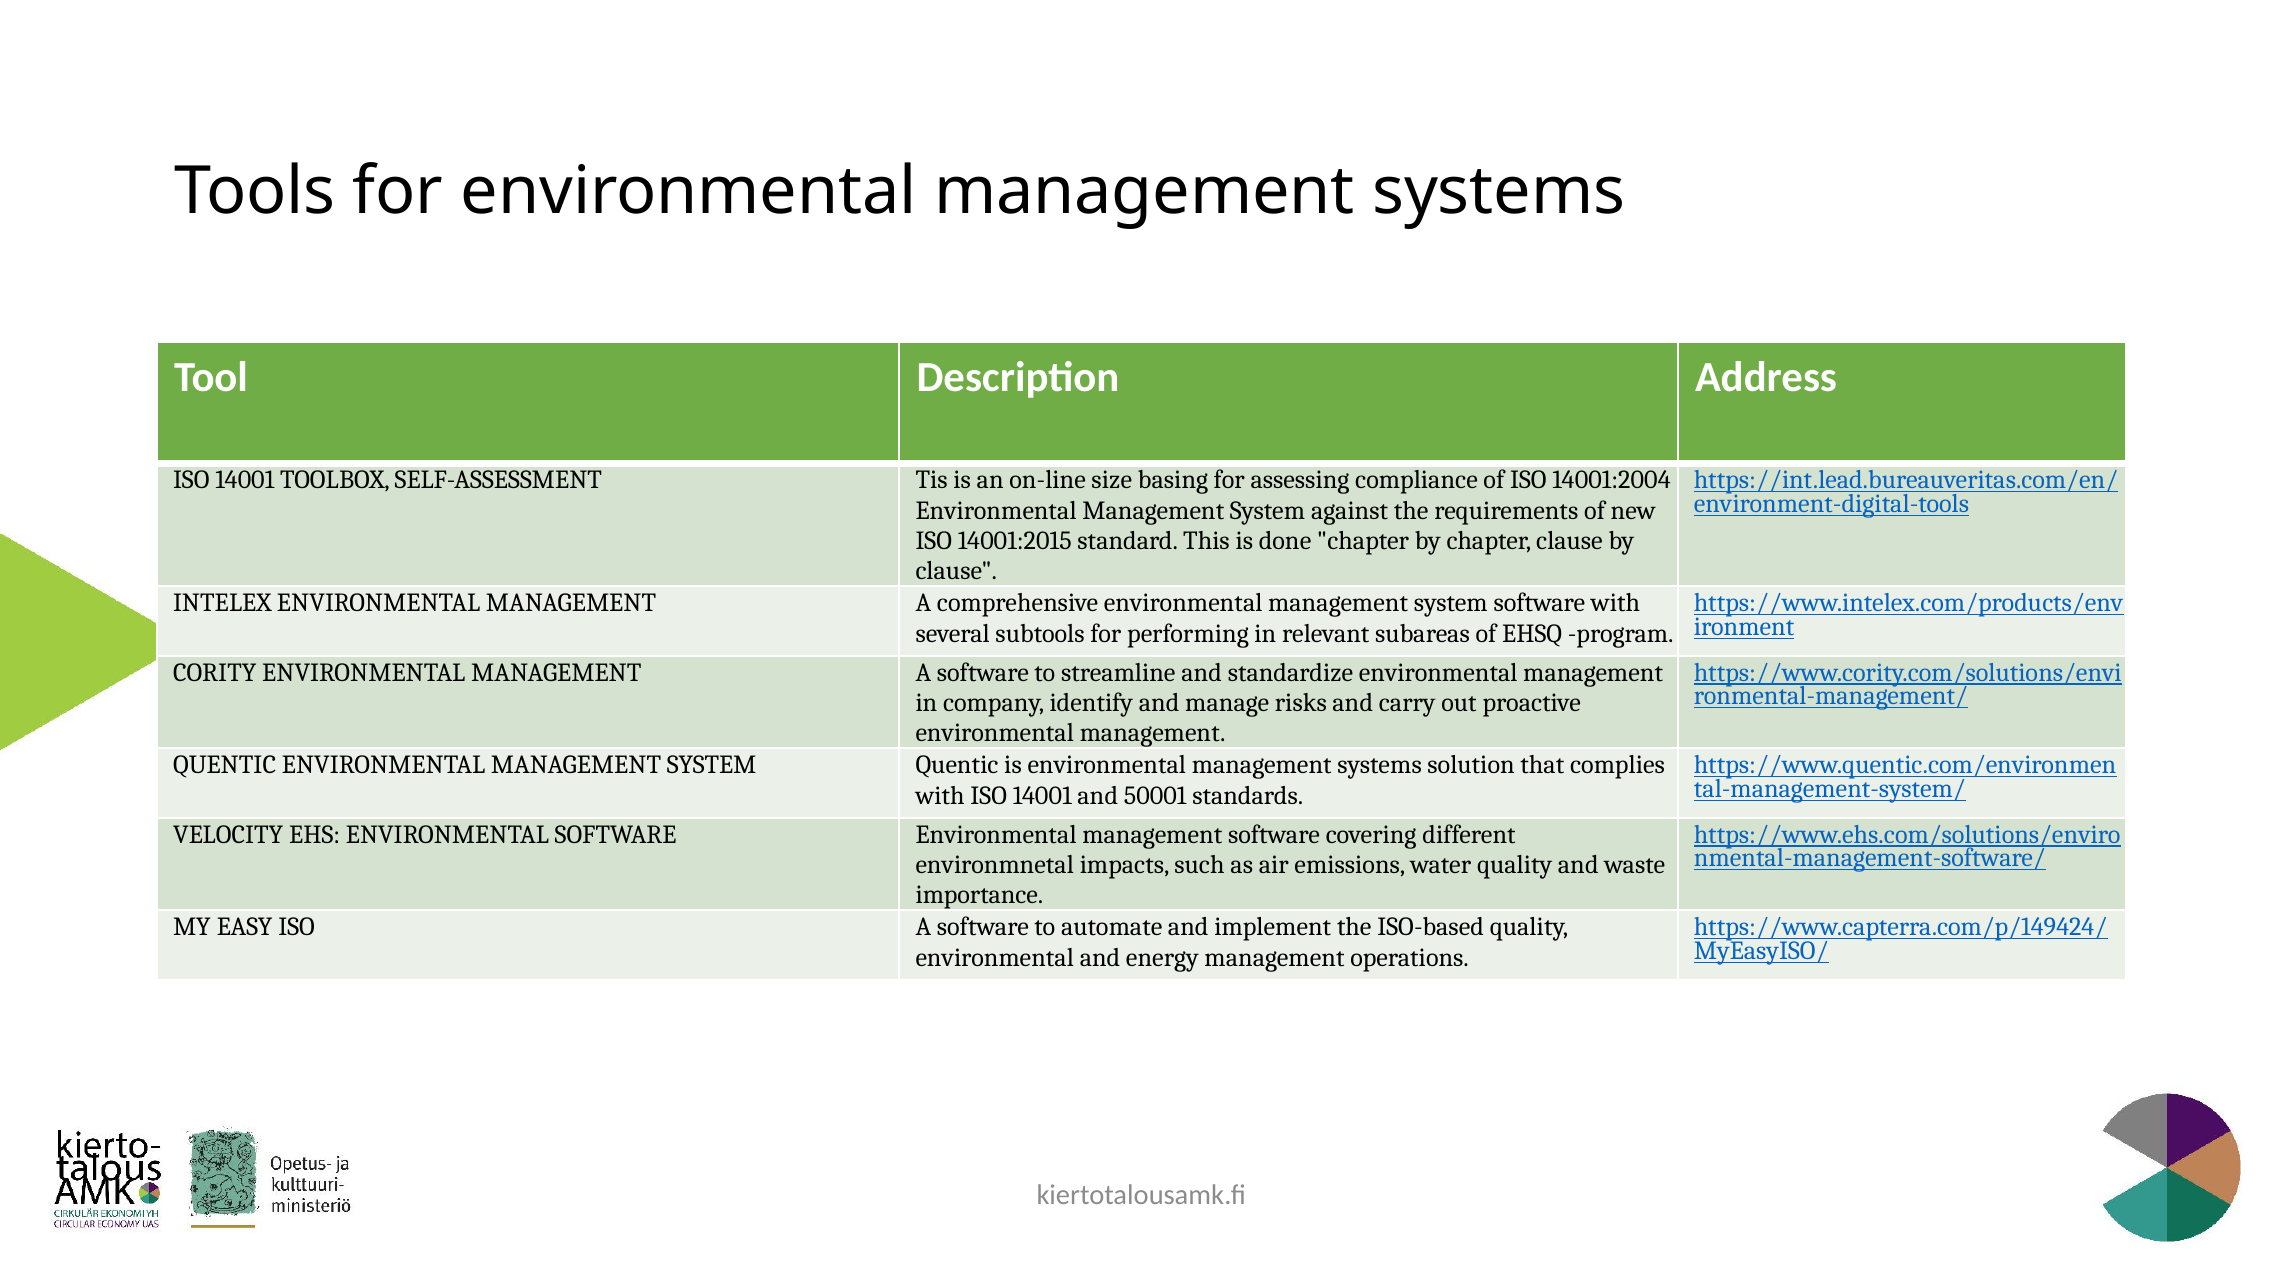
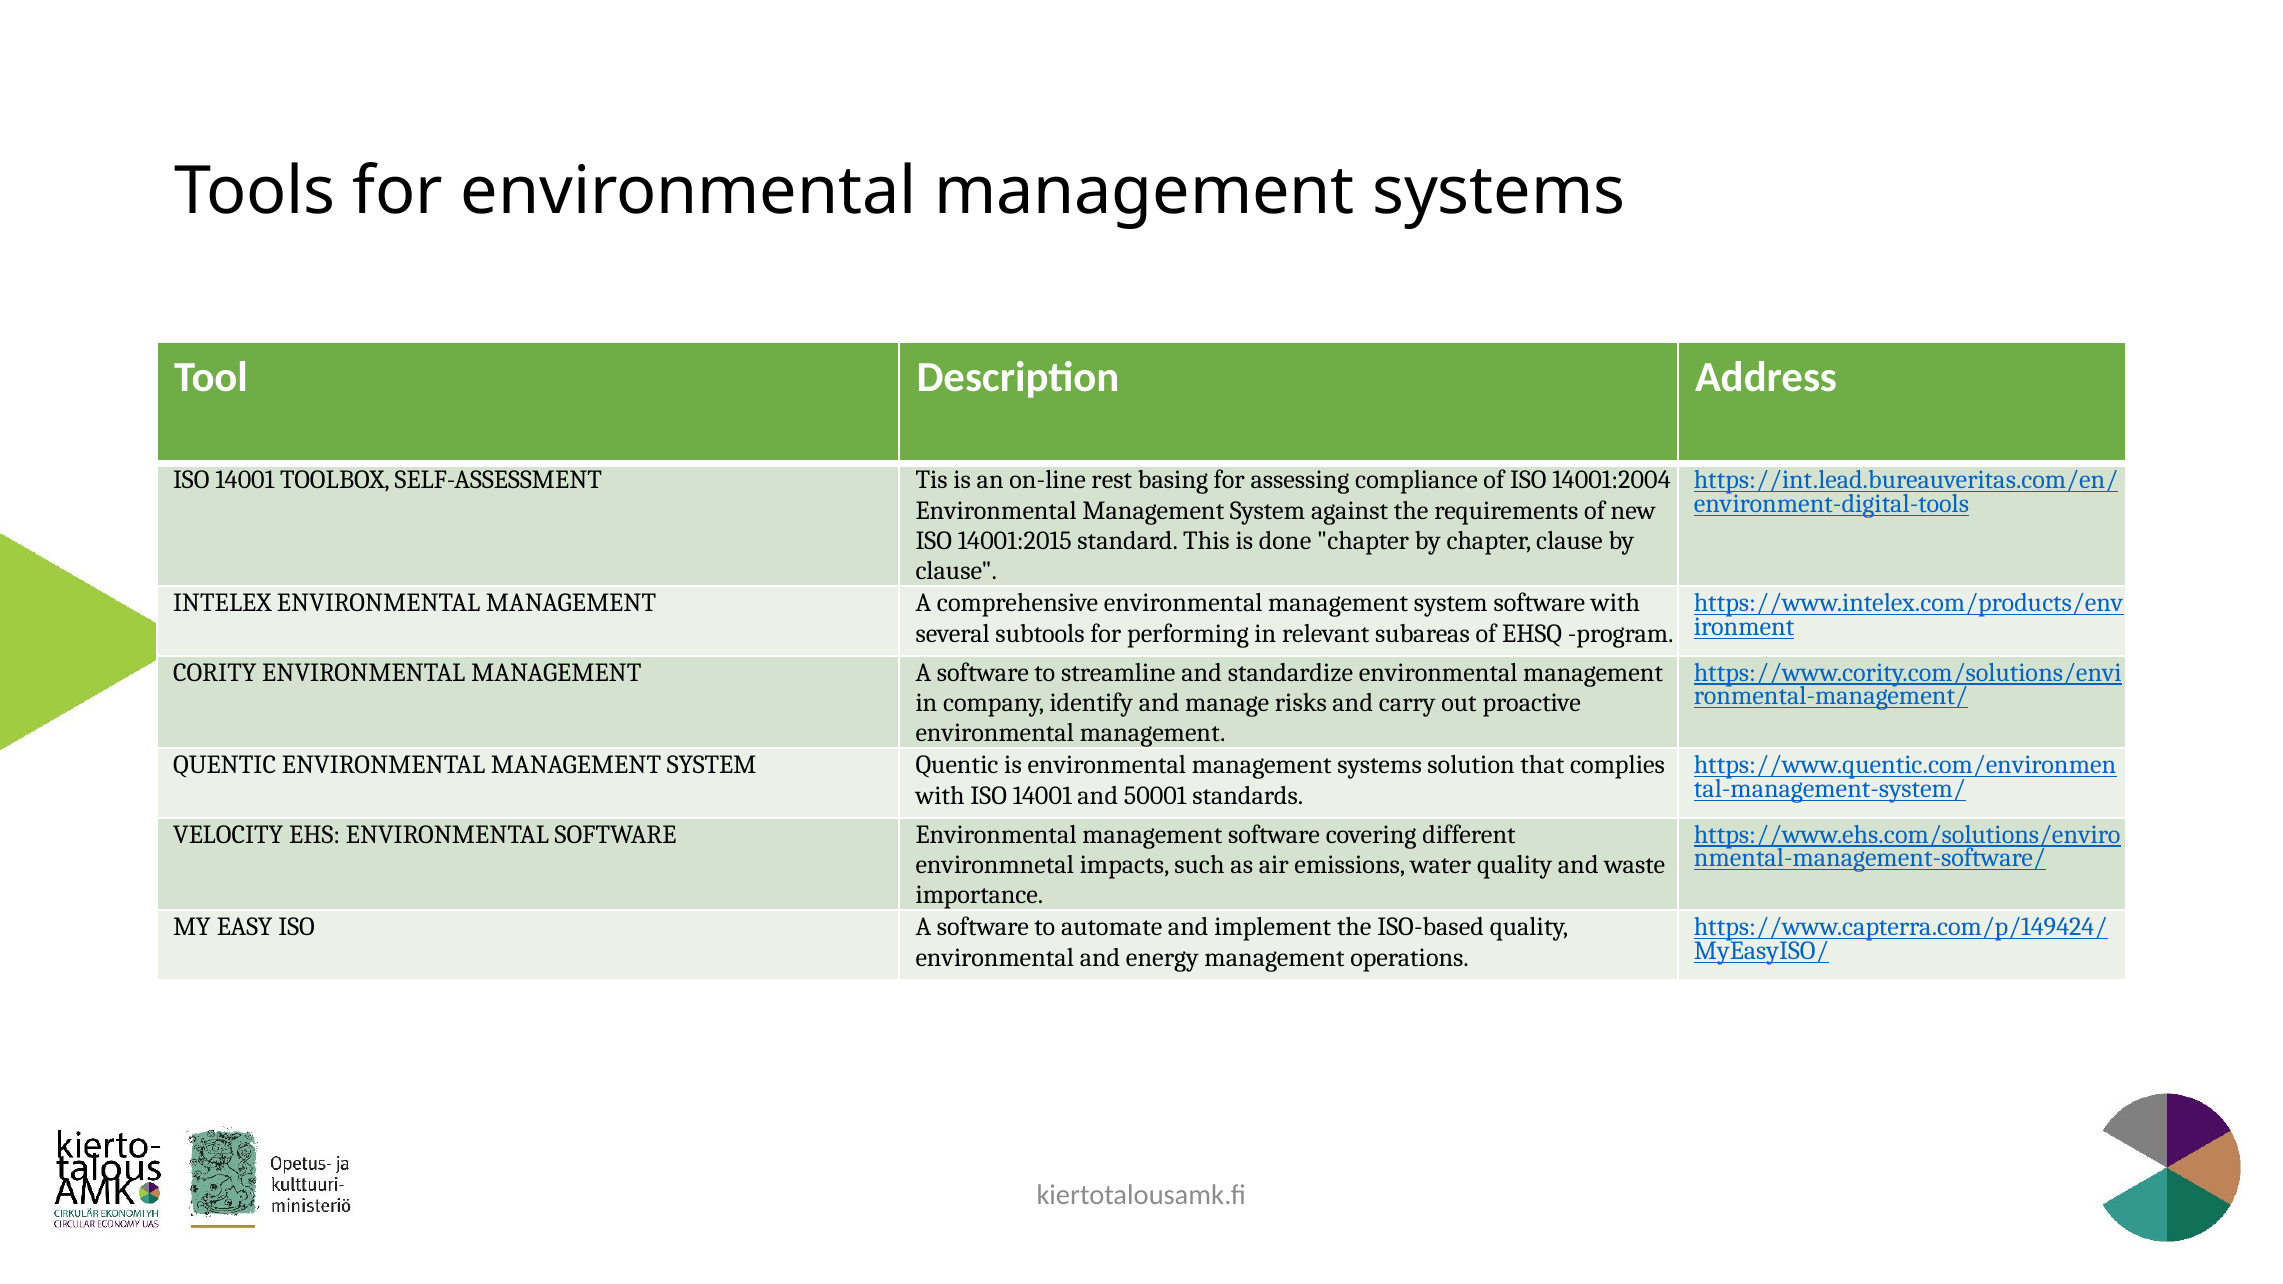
size: size -> rest (1112, 480)
